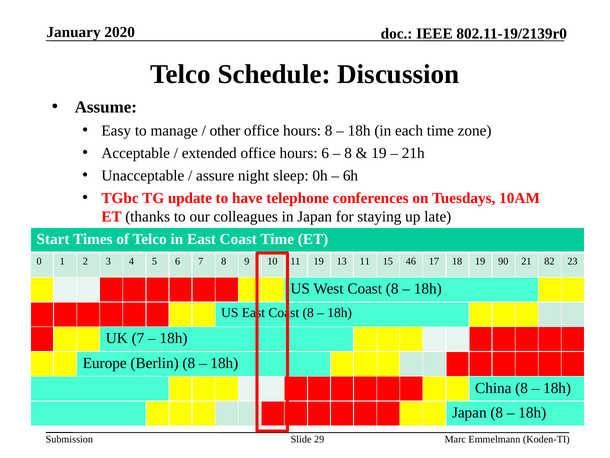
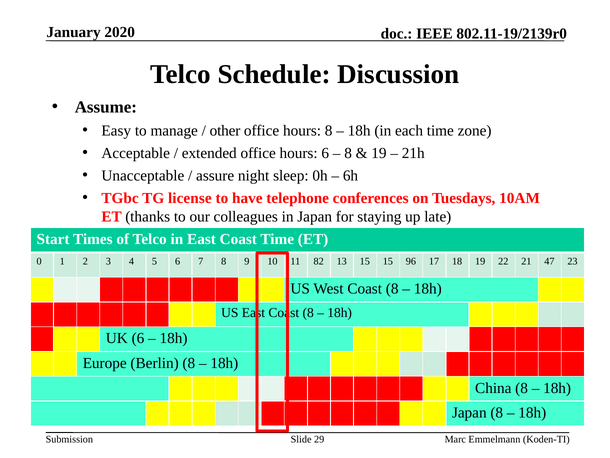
update: update -> license (190, 198)
11 19: 19 -> 82 (319, 261)
13 11: 11 -> 15 (365, 261)
46: 46 -> 96 (411, 261)
90: 90 -> 22 (503, 261)
82: 82 -> 47 (549, 261)
UK 7: 7 -> 6 (138, 338)
